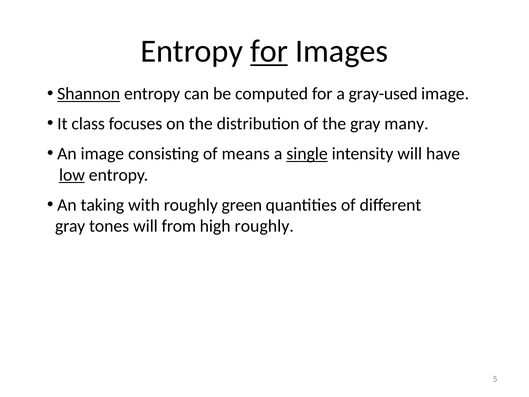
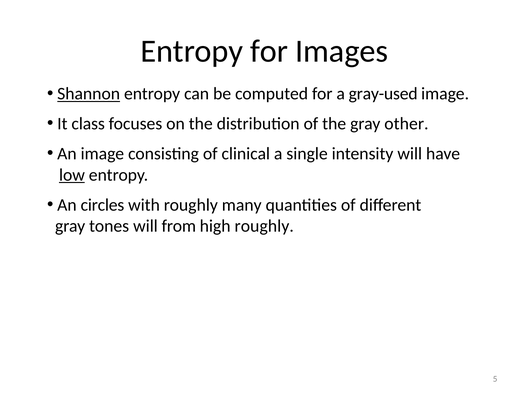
for underline: present -> none (269, 51)
many: many -> other (406, 124)
means: means -> clinical (246, 154)
single underline: present -> none (307, 154)
taking: taking -> circles (102, 205)
green: green -> many (242, 205)
